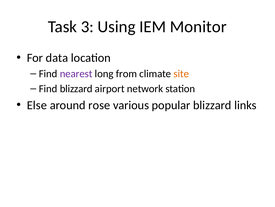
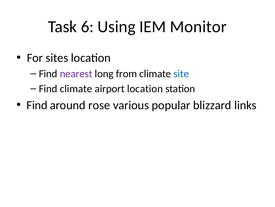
3: 3 -> 6 (87, 27)
data: data -> sites (57, 58)
site colour: orange -> blue (181, 73)
Find blizzard: blizzard -> climate (76, 88)
airport network: network -> location (145, 88)
Else: Else -> Find (37, 105)
